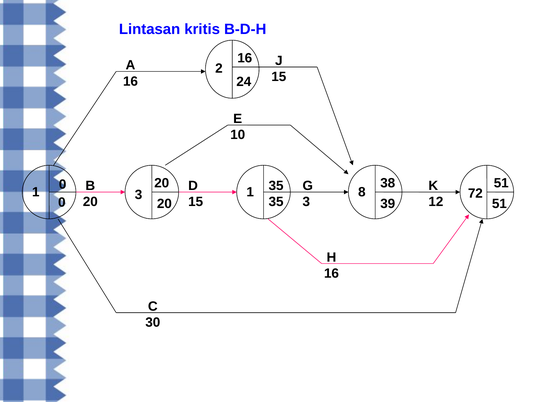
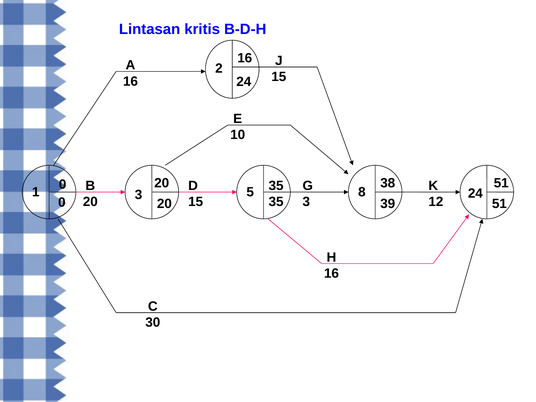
3 1: 1 -> 5 (250, 192)
8 72: 72 -> 24 (475, 193)
